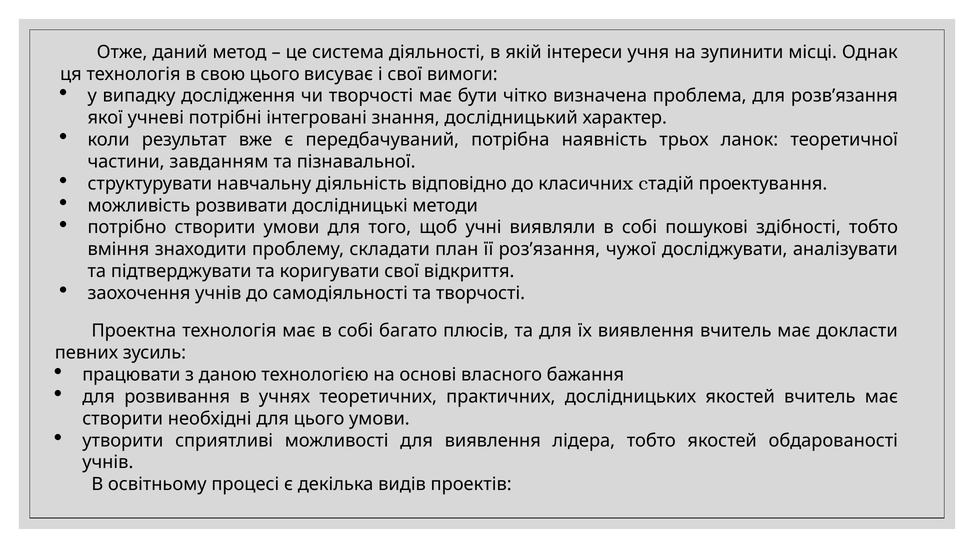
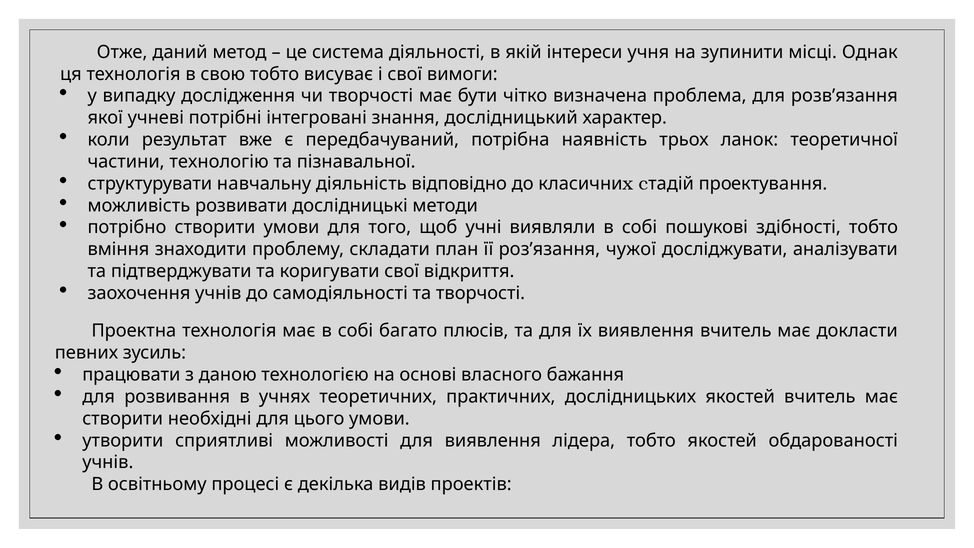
свою цього: цього -> тобто (275, 74)
завданням: завданням -> технологію (219, 162)
